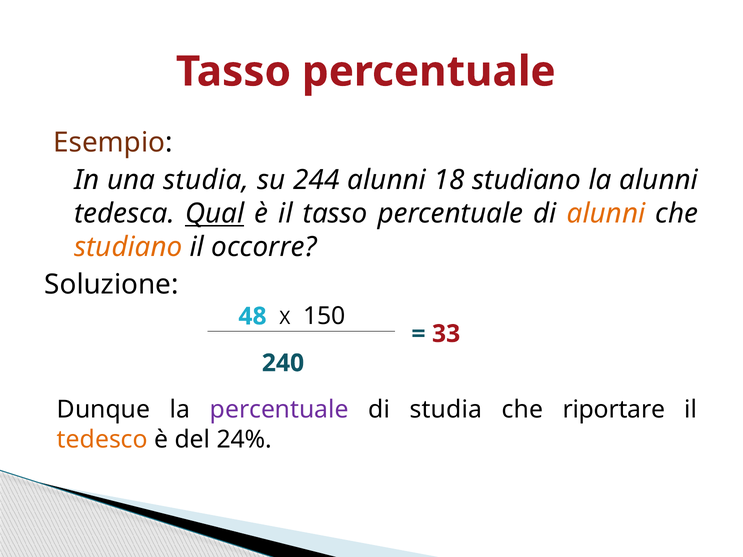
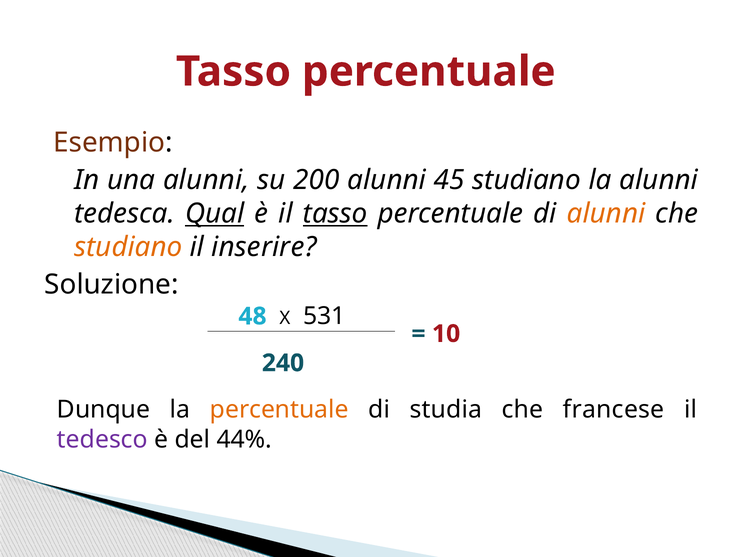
una studia: studia -> alunni (206, 180)
244: 244 -> 200 (316, 180)
18: 18 -> 45 (449, 180)
tasso underline: none -> present (335, 214)
occorre: occorre -> inserire (264, 247)
150: 150 -> 531 (324, 316)
33: 33 -> 10 (446, 334)
percentuale colour: purple -> orange (279, 410)
riportare: riportare -> francese (614, 410)
tedesco colour: orange -> purple (102, 440)
24%: 24% -> 44% (244, 440)
